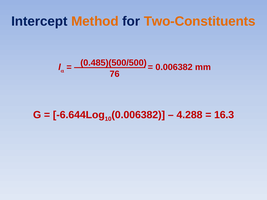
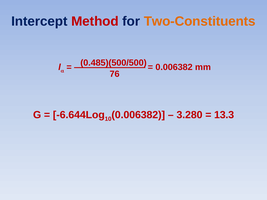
Method colour: orange -> red (95, 21)
4.288: 4.288 -> 3.280 (189, 115)
16.3: 16.3 -> 13.3 (224, 115)
